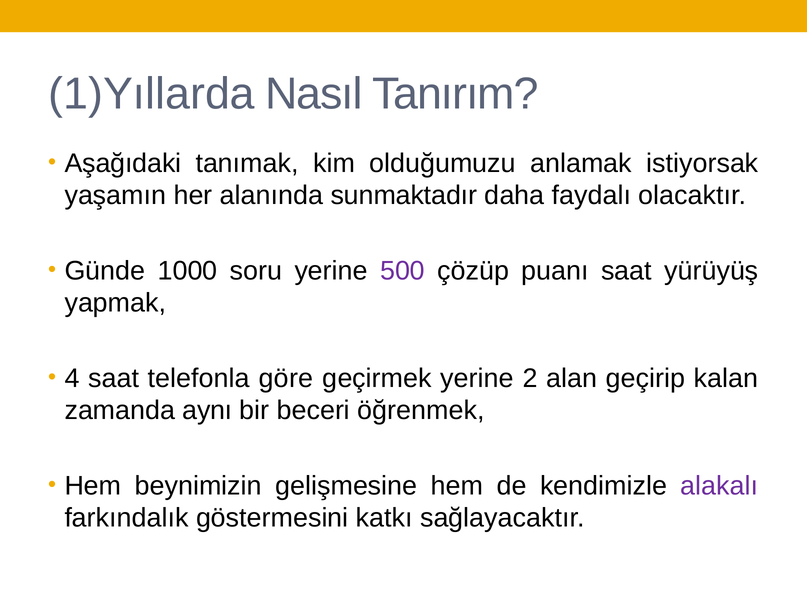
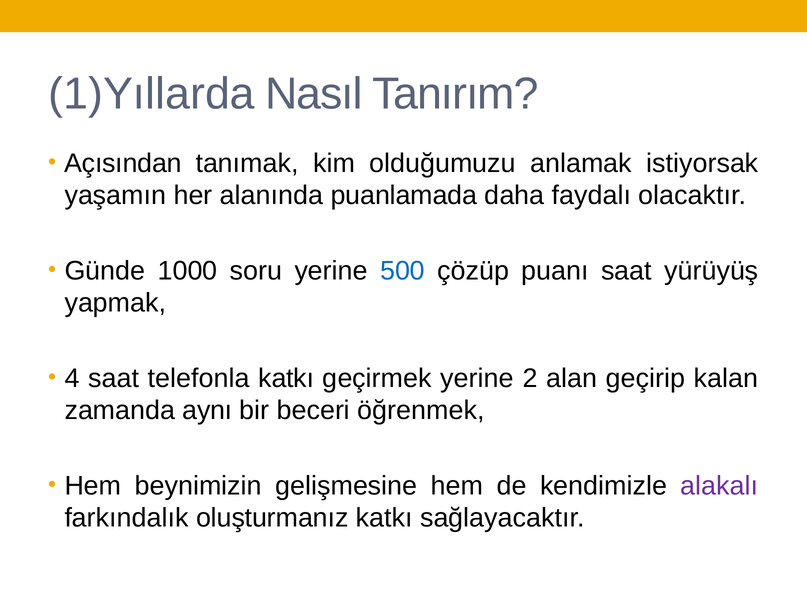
Aşağıdaki: Aşağıdaki -> Açısından (123, 163)
sunmaktadır: sunmaktadır -> puanlamada (404, 196)
500 colour: purple -> blue (403, 271)
telefonla göre: göre -> katkı (286, 378)
göstermesini: göstermesini -> oluşturmanız (272, 518)
